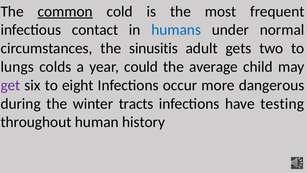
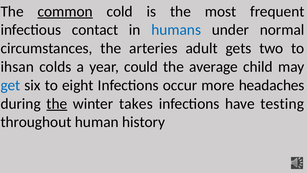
sinusitis: sinusitis -> arteries (153, 48)
lungs: lungs -> ihsan (17, 67)
get colour: purple -> blue (10, 85)
dangerous: dangerous -> headaches (272, 85)
the underline: none -> present (57, 104)
tracts: tracts -> takes (136, 104)
